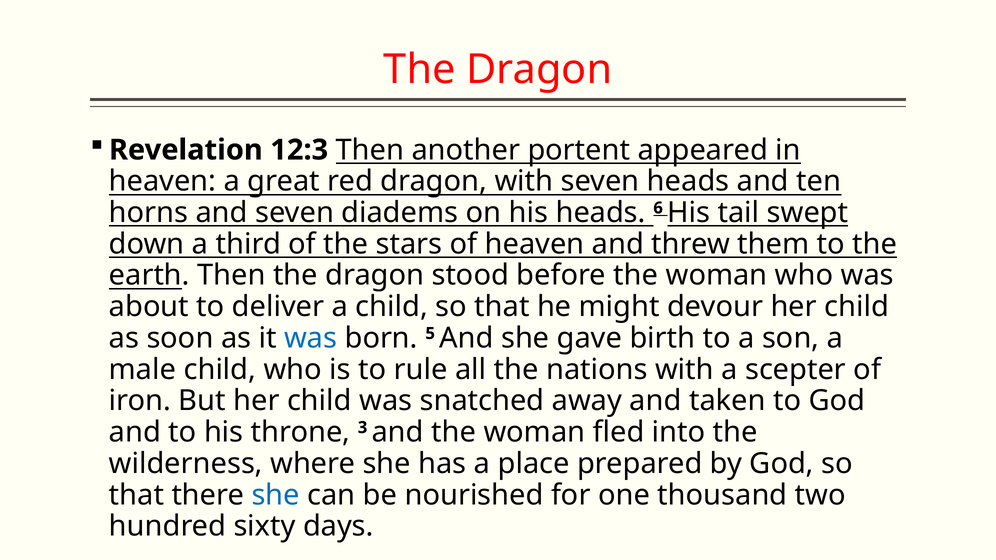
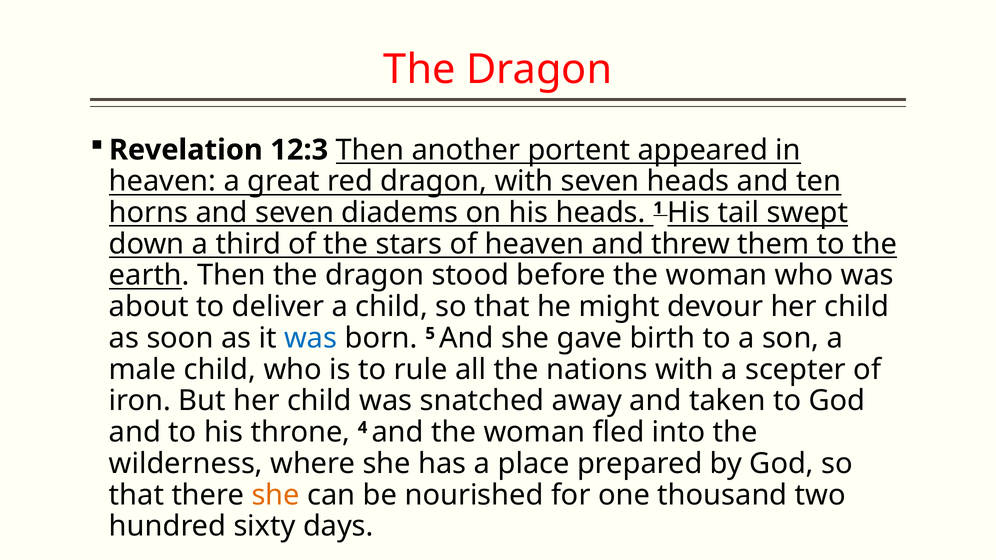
6: 6 -> 1 (658, 208)
3: 3 -> 4 (363, 428)
she colour: blue -> orange (276, 495)
